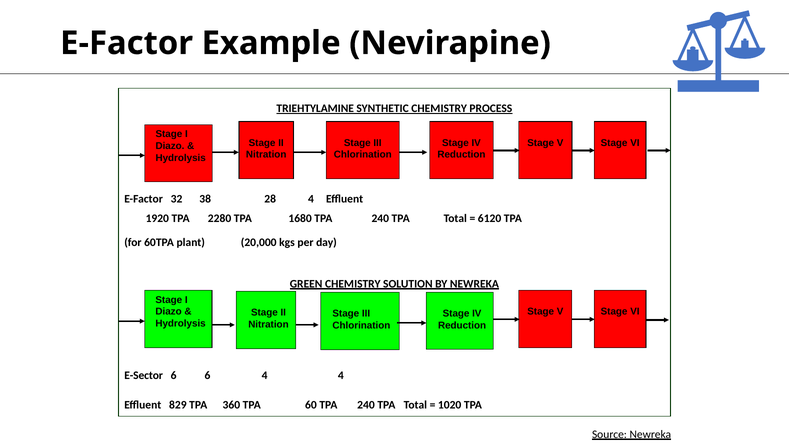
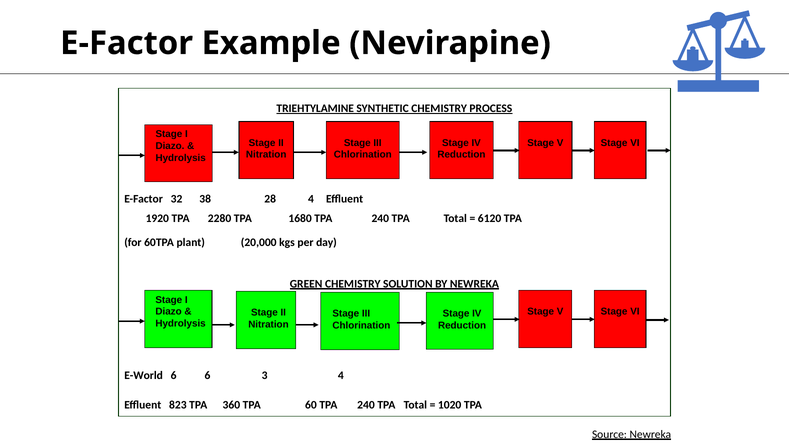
E-Sector: E-Sector -> E-World (144, 375)
6 4: 4 -> 3 (265, 375)
829: 829 -> 823 (178, 405)
